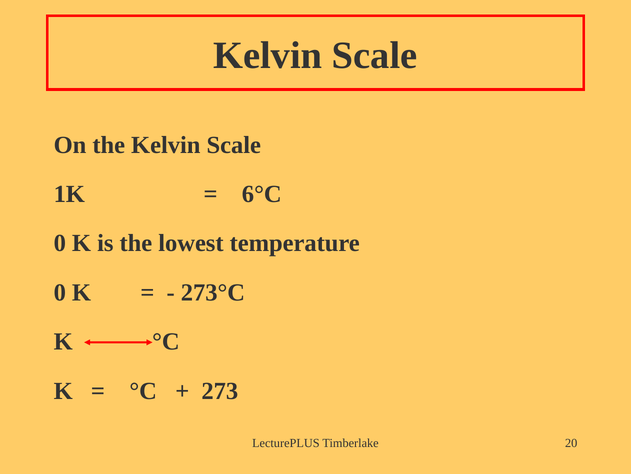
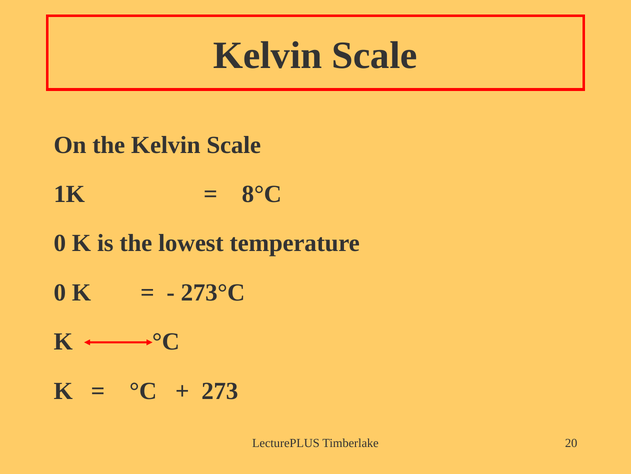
6°C: 6°C -> 8°C (262, 194)
